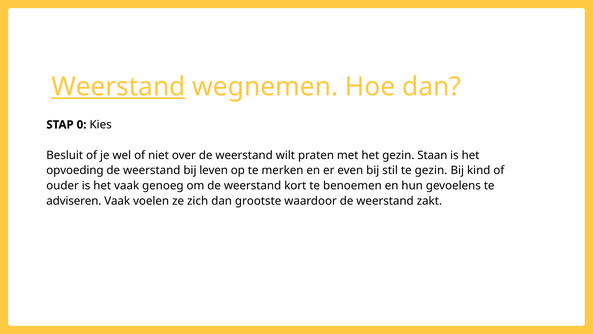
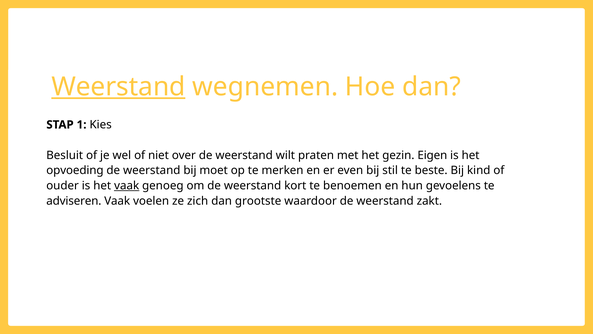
0: 0 -> 1 (82, 125)
Staan: Staan -> Eigen (432, 155)
leven: leven -> moet (214, 170)
te gezin: gezin -> beste (431, 170)
vaak underline: none -> present (127, 185)
